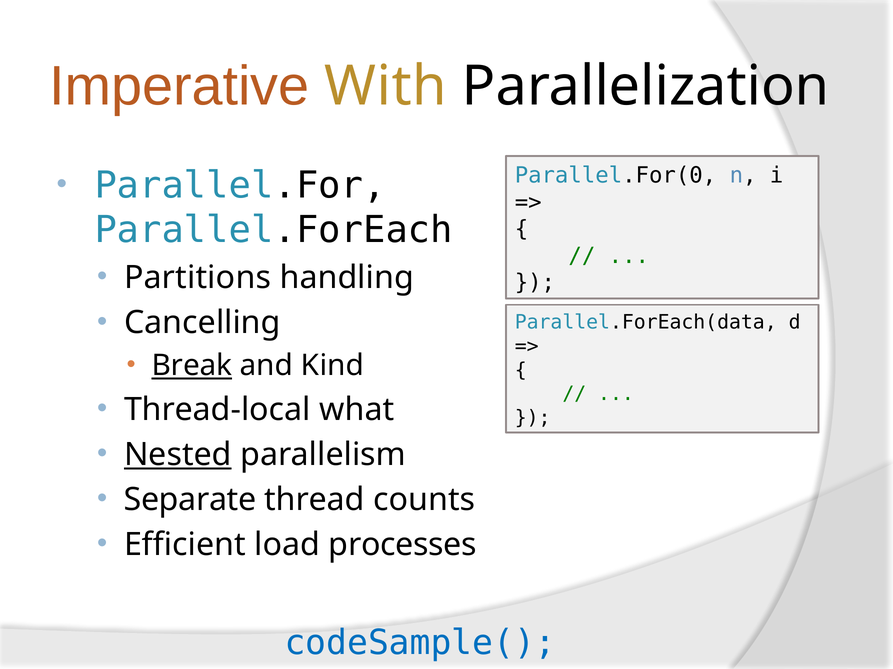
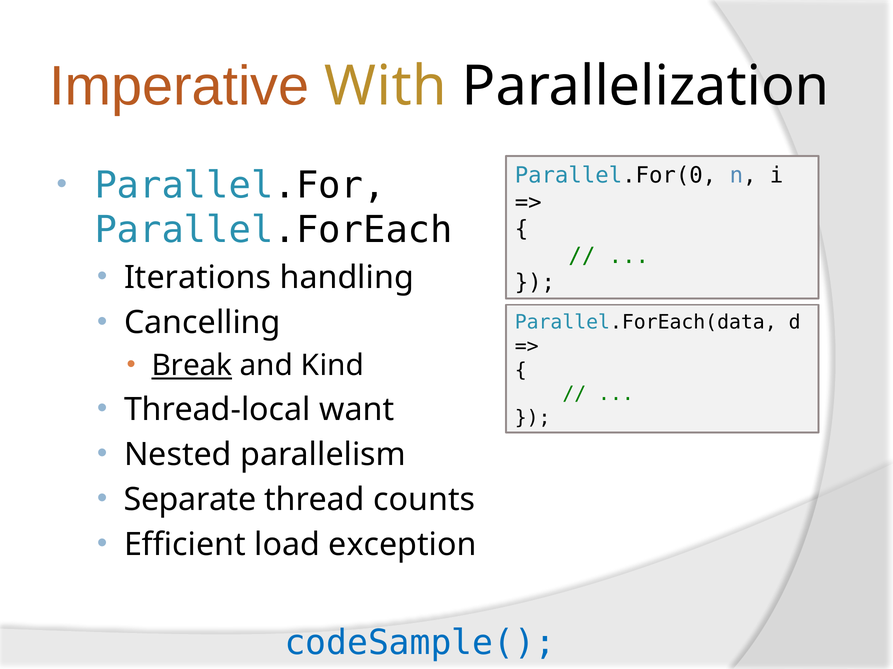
Partitions: Partitions -> Iterations (198, 278)
what: what -> want (357, 410)
Nested underline: present -> none (178, 455)
processes: processes -> exception (402, 545)
